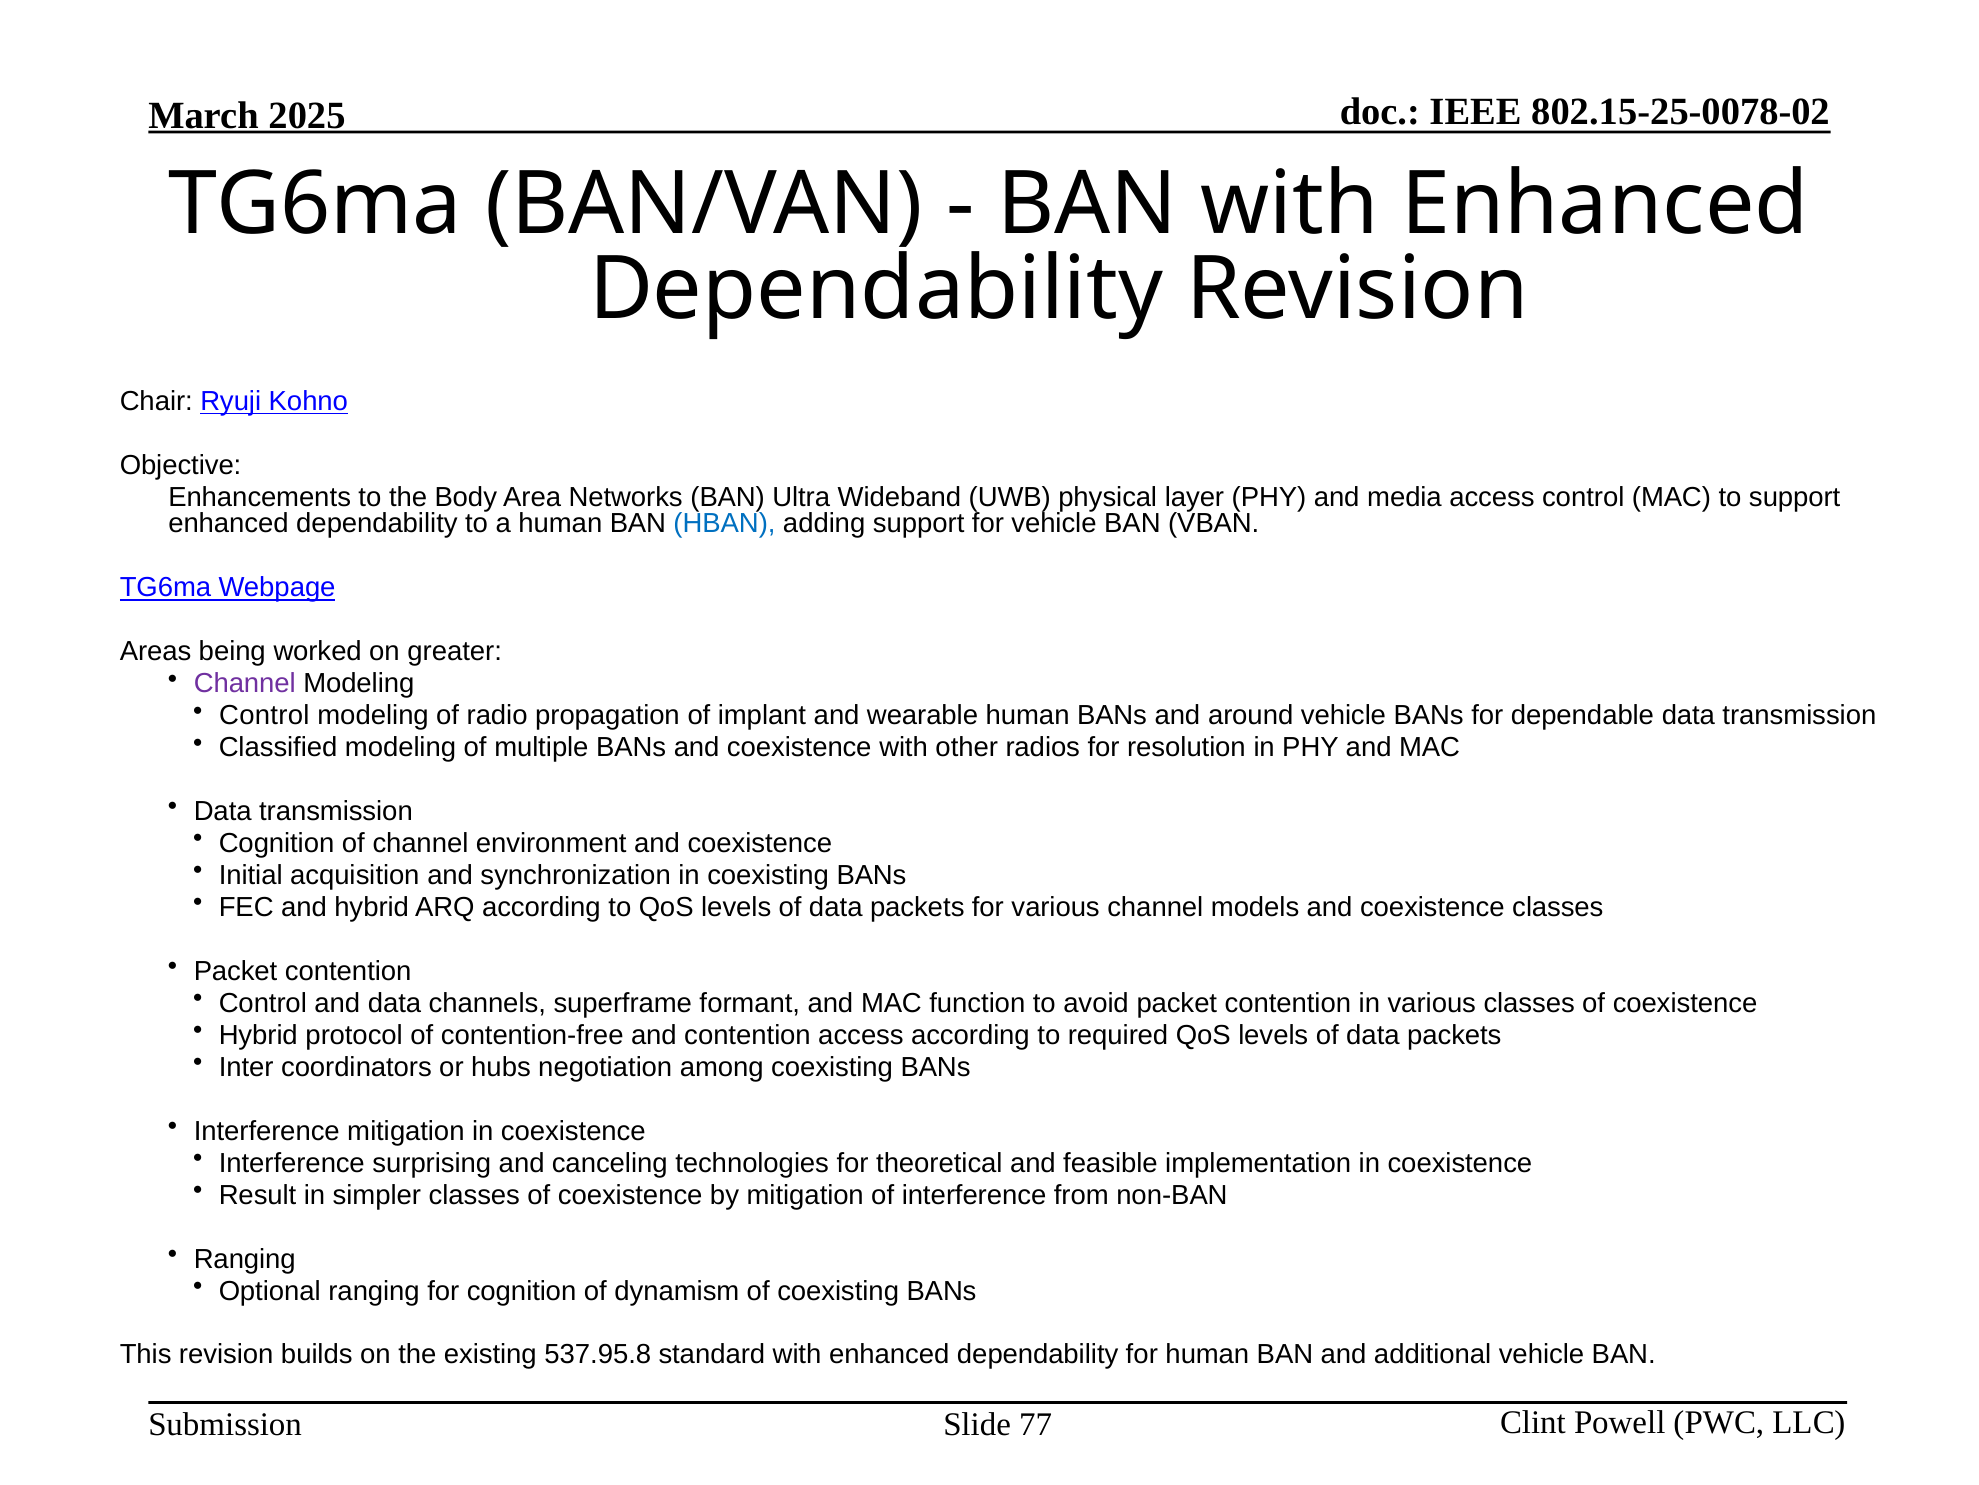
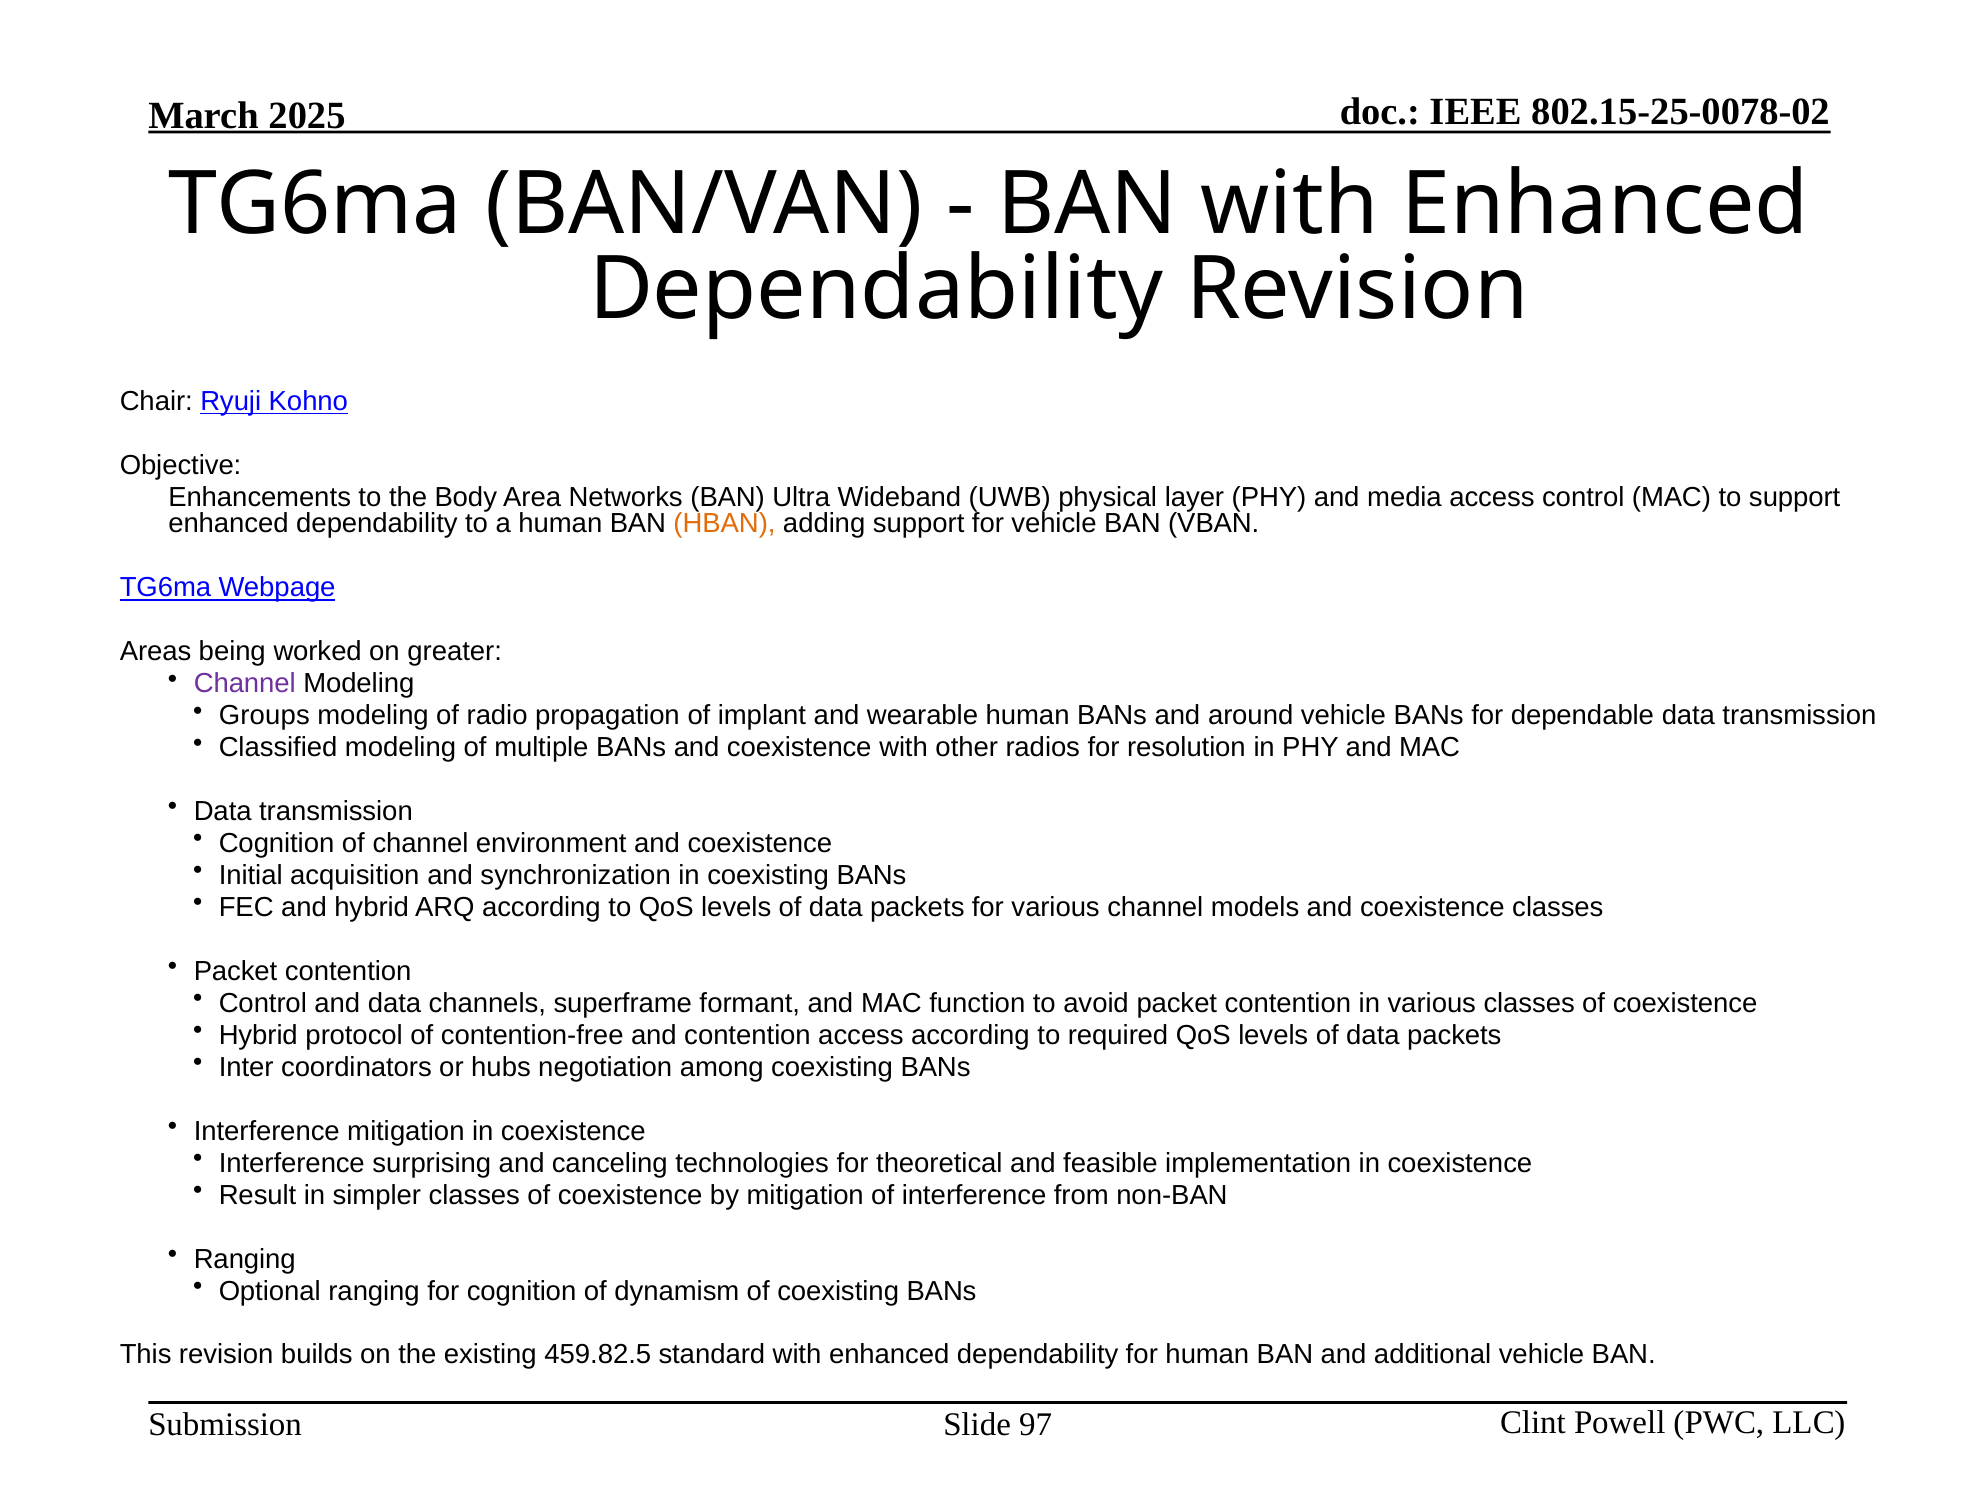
HBAN colour: blue -> orange (724, 524)
Control: Control -> Groups (264, 715)
537.95.8: 537.95.8 -> 459.82.5 (598, 1354)
77: 77 -> 97 (1036, 1424)
